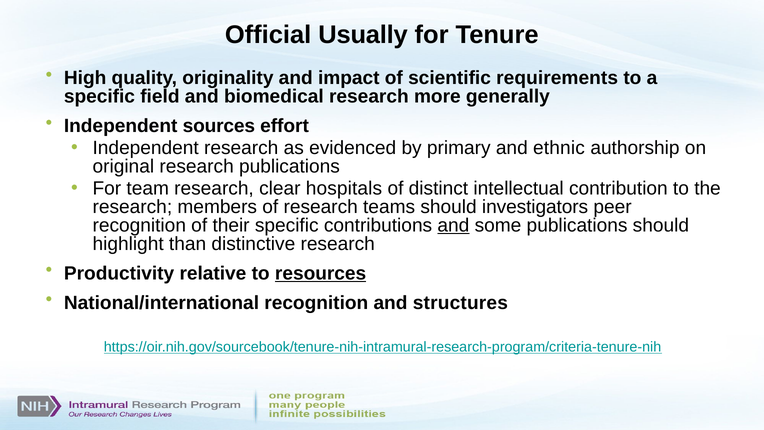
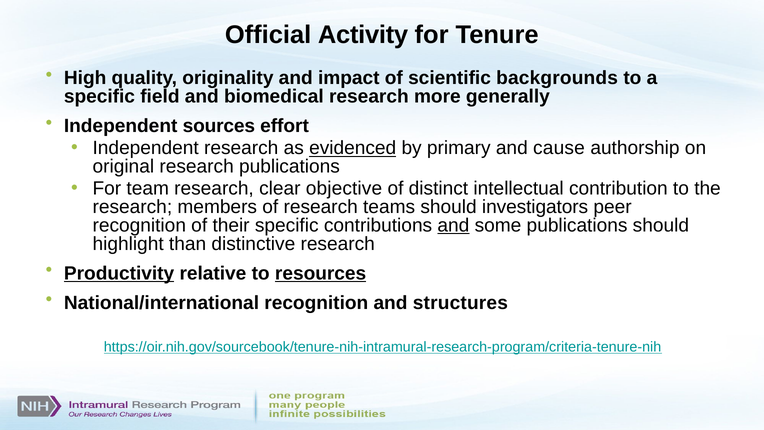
Usually: Usually -> Activity (363, 35)
requirements: requirements -> backgrounds (557, 78)
evidenced underline: none -> present (353, 148)
ethnic: ethnic -> cause (559, 148)
hospitals: hospitals -> objective (344, 189)
Productivity underline: none -> present (119, 273)
